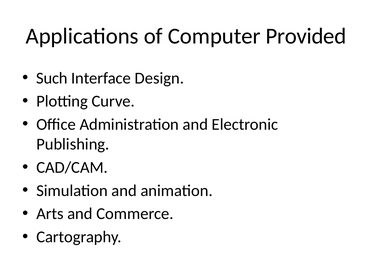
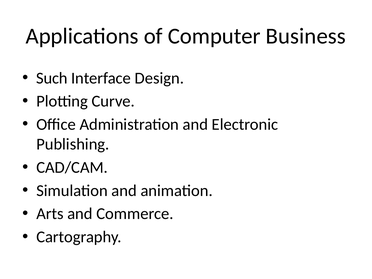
Provided: Provided -> Business (306, 36)
